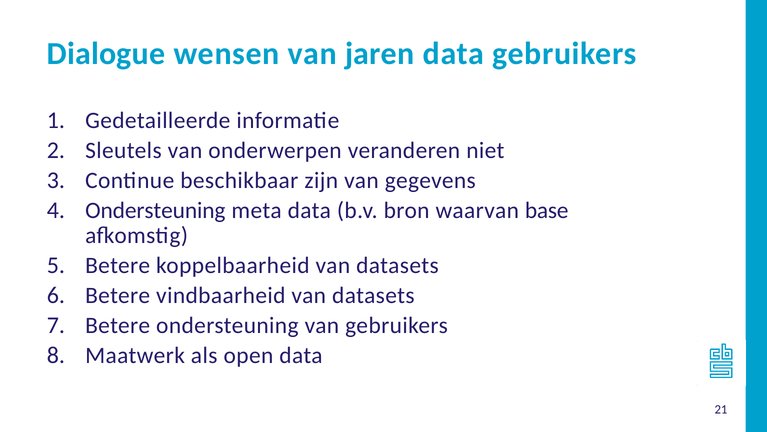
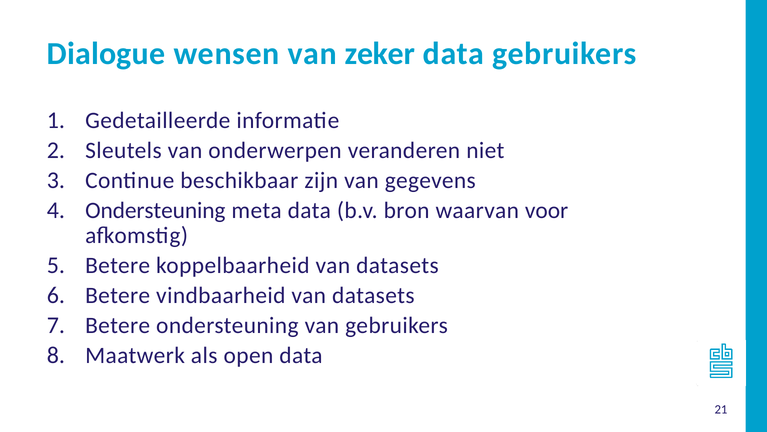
jaren: jaren -> zeker (380, 54)
base: base -> voor (547, 210)
